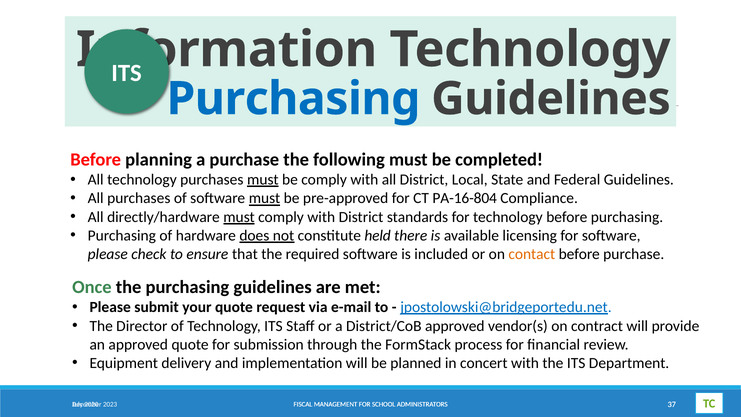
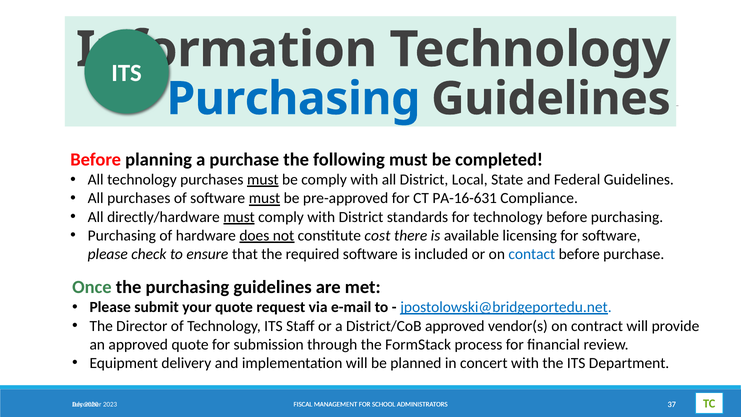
PA-16-804: PA-16-804 -> PA-16-631 (465, 198)
held: held -> cost (377, 235)
contact colour: orange -> blue (532, 254)
